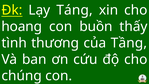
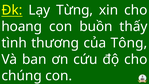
Táng: Táng -> Từng (75, 10)
Tầng: Tầng -> Tông (129, 43)
